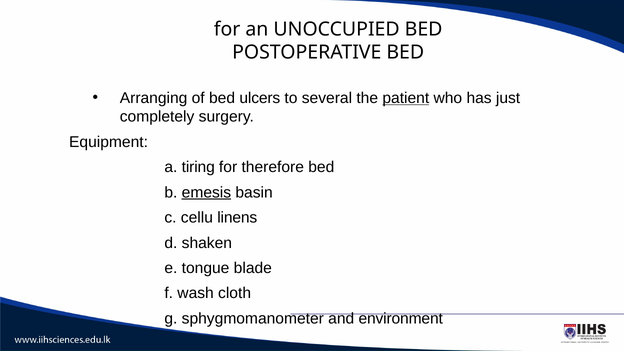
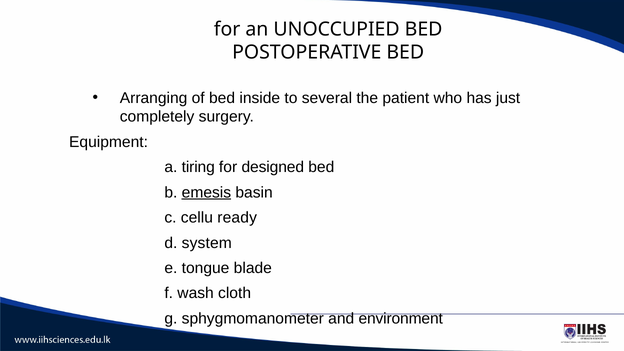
ulcers: ulcers -> inside (260, 98)
patient underline: present -> none (406, 98)
therefore: therefore -> designed (273, 167)
linens: linens -> ready (237, 218)
shaken: shaken -> system (207, 243)
